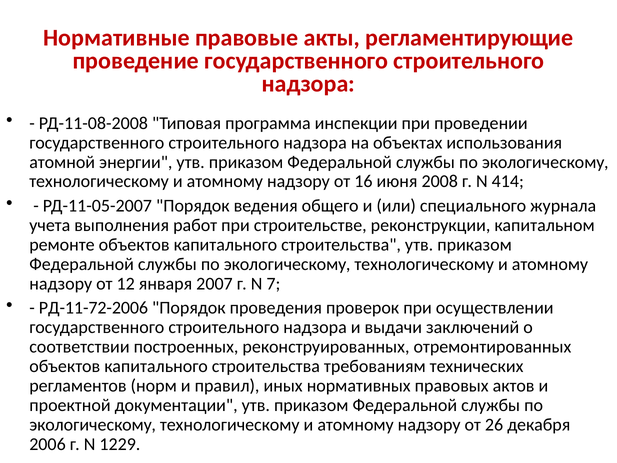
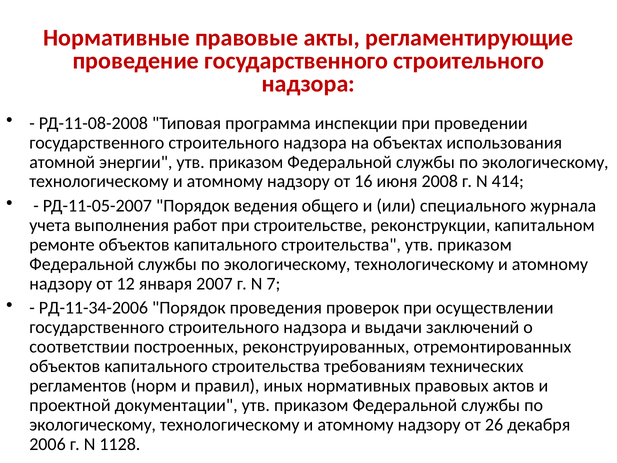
РД-11-72-2006: РД-11-72-2006 -> РД-11-34-2006 (93, 308)
1229: 1229 -> 1128 (120, 444)
